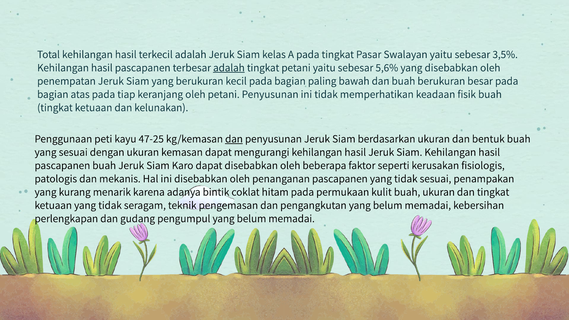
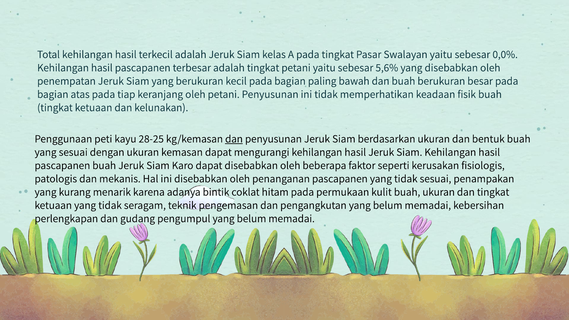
3,5%: 3,5% -> 0,0% (505, 54)
adalah underline: present -> none (229, 68)
47-25: 47-25 -> 28-25 (151, 139)
